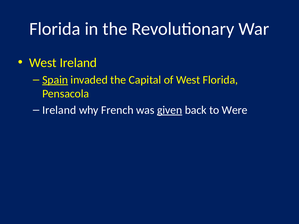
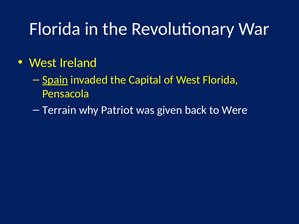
Ireland: Ireland -> Terrain (59, 110)
French: French -> Patriot (117, 110)
given underline: present -> none (170, 110)
